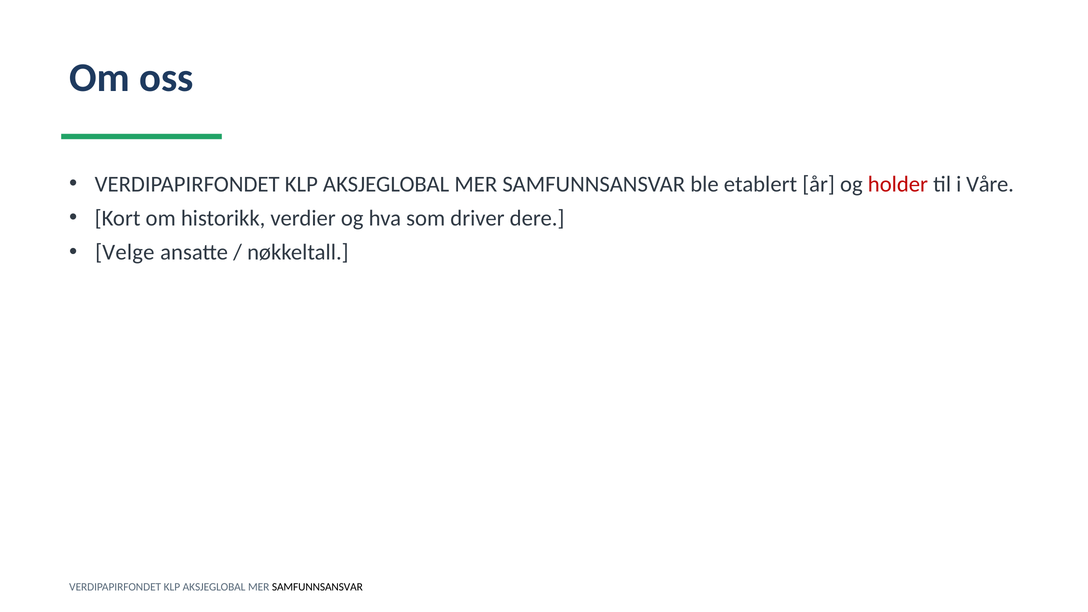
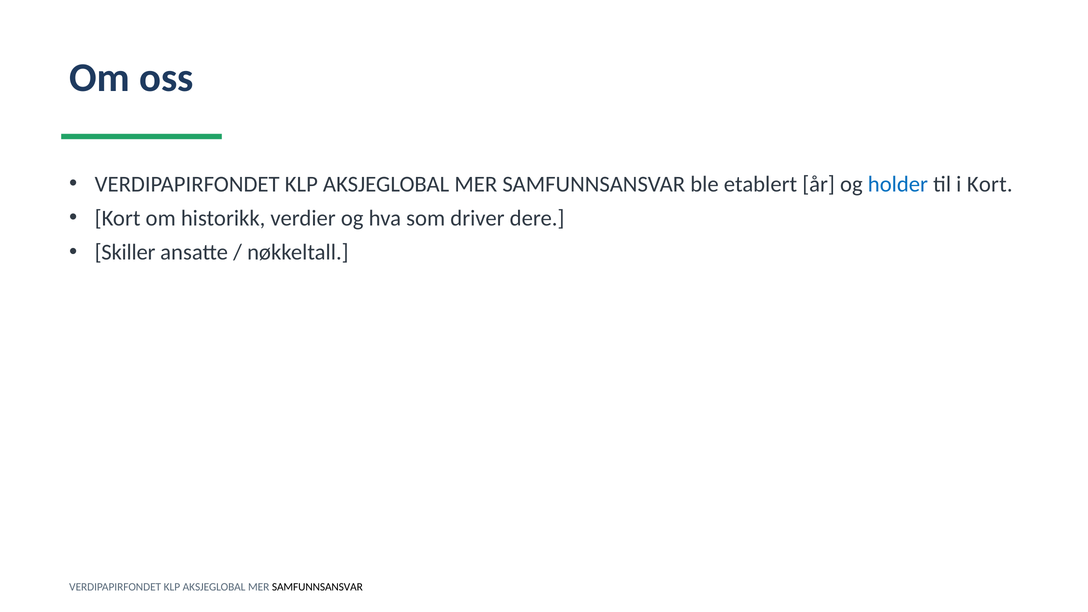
holder colour: red -> blue (898, 184)
i Våre: Våre -> Kort (990, 184)
Velge: Velge -> Skiller (125, 252)
